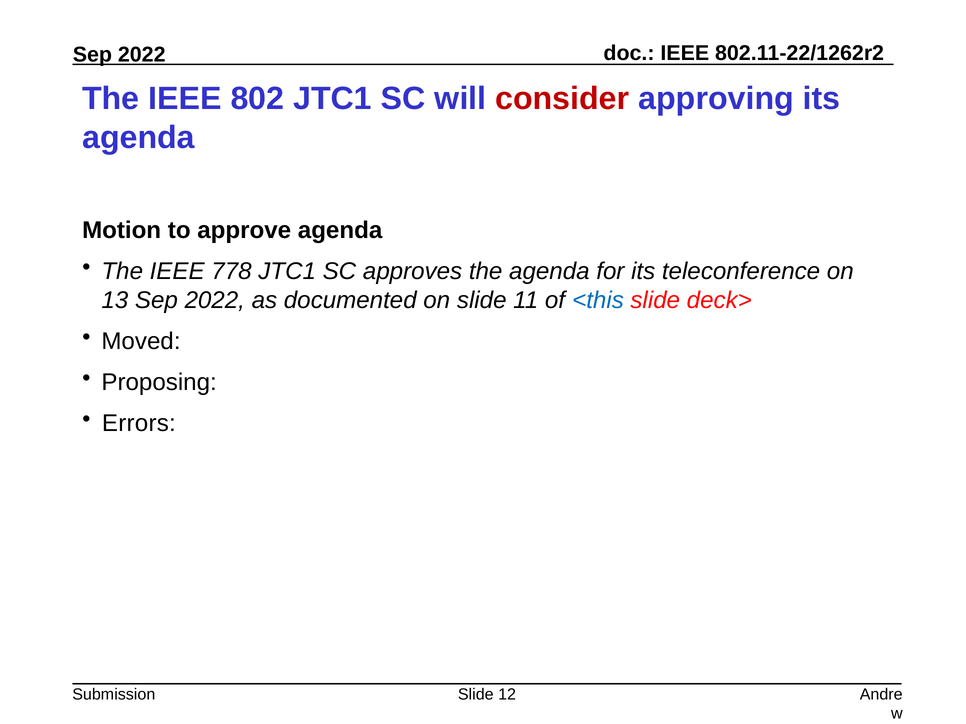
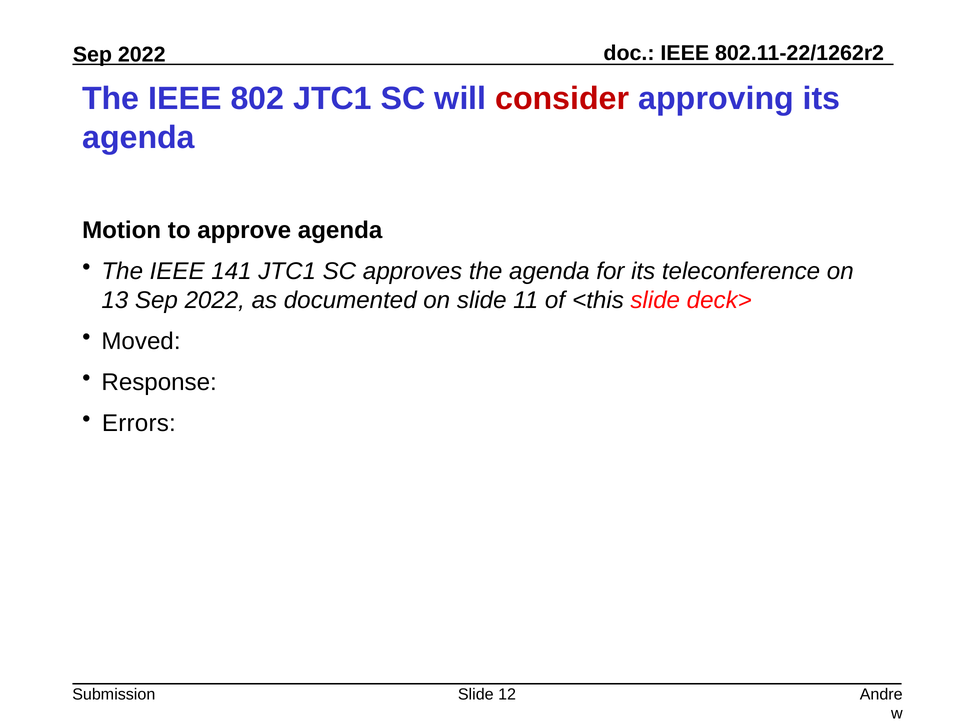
778: 778 -> 141 (231, 271)
<this colour: blue -> black (598, 300)
Proposing: Proposing -> Response (159, 383)
